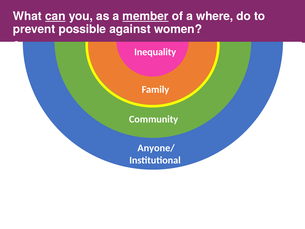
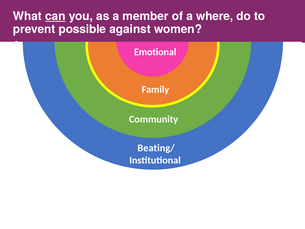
member underline: present -> none (146, 16)
Inequality: Inequality -> Emotional (155, 52)
Anyone/: Anyone/ -> Beating/ (156, 148)
